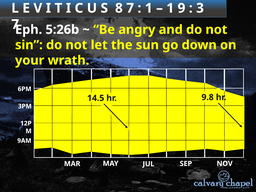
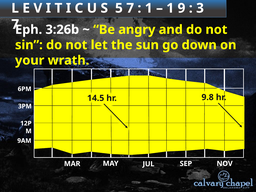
S 8: 8 -> 5 (119, 8)
5:26b: 5:26b -> 3:26b (62, 30)
